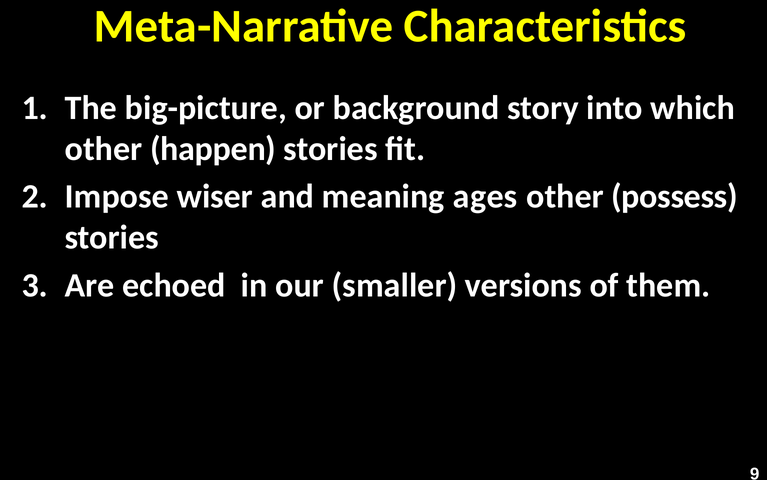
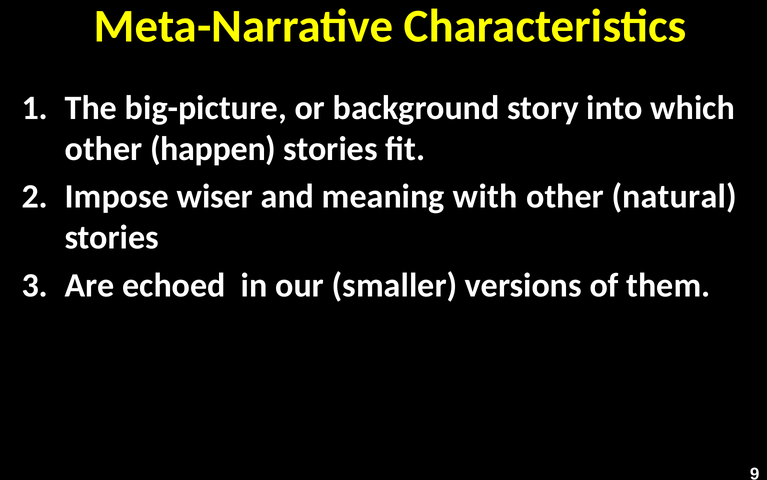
ages: ages -> with (485, 196)
possess: possess -> natural (674, 196)
